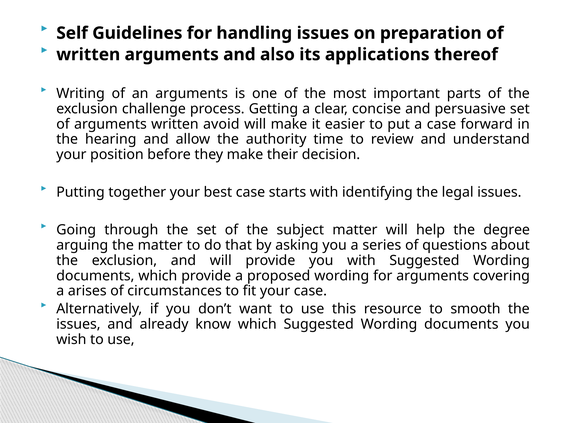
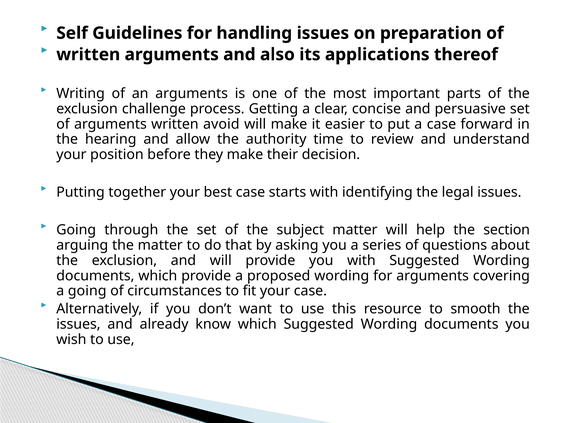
degree: degree -> section (507, 230)
a arises: arises -> going (87, 291)
